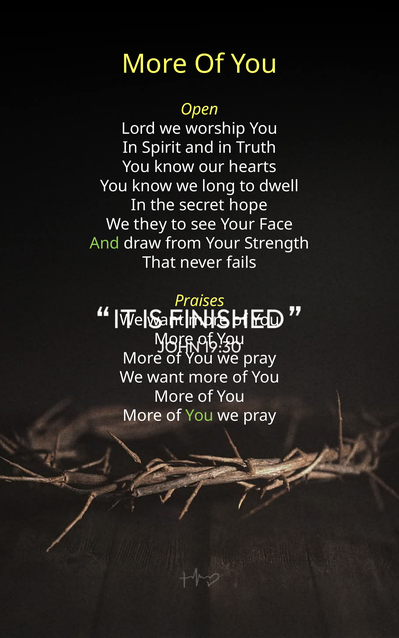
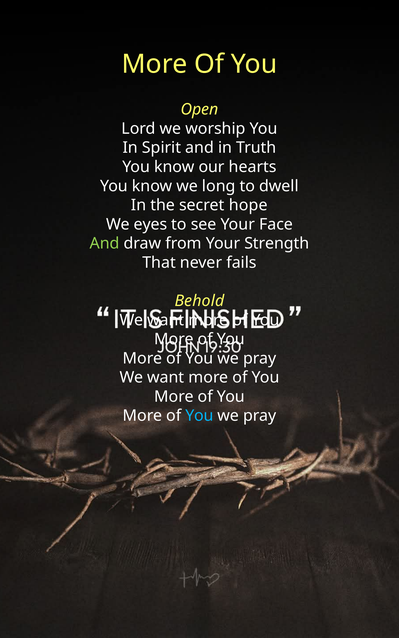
they: they -> eyes (150, 224)
Praises: Praises -> Behold (199, 301)
You colour: light green -> light blue (199, 416)
